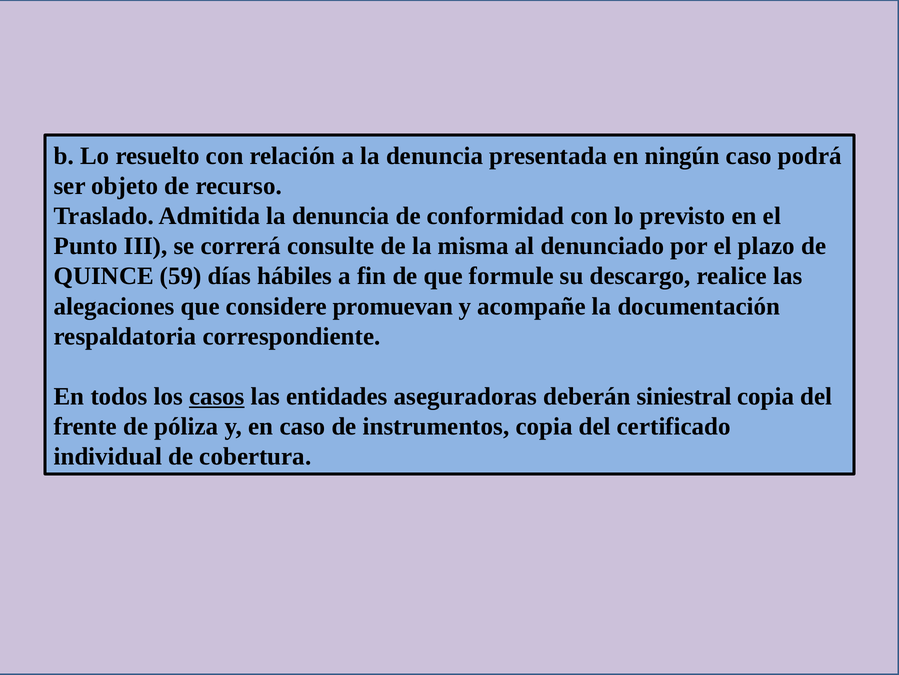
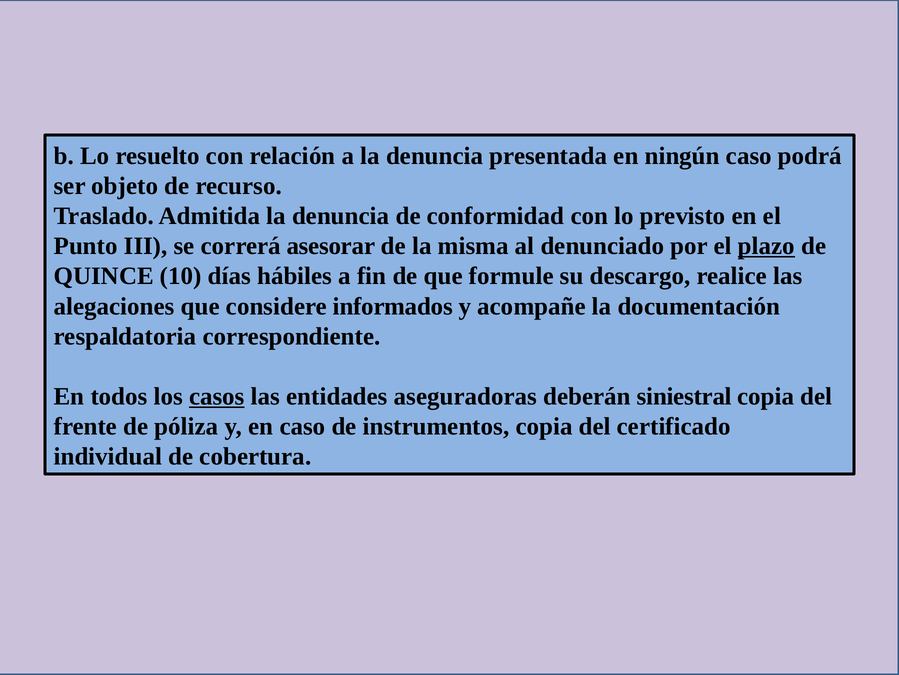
consulte: consulte -> asesorar (331, 246)
plazo underline: none -> present (766, 246)
59: 59 -> 10 (181, 276)
promuevan: promuevan -> informados (393, 306)
